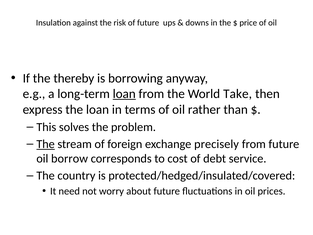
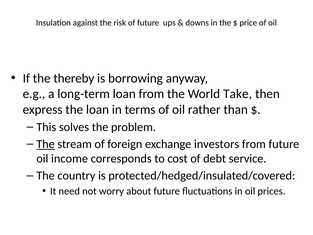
loan underline: present -> none (124, 94)
precisely: precisely -> investors (217, 144)
borrow: borrow -> income (70, 158)
